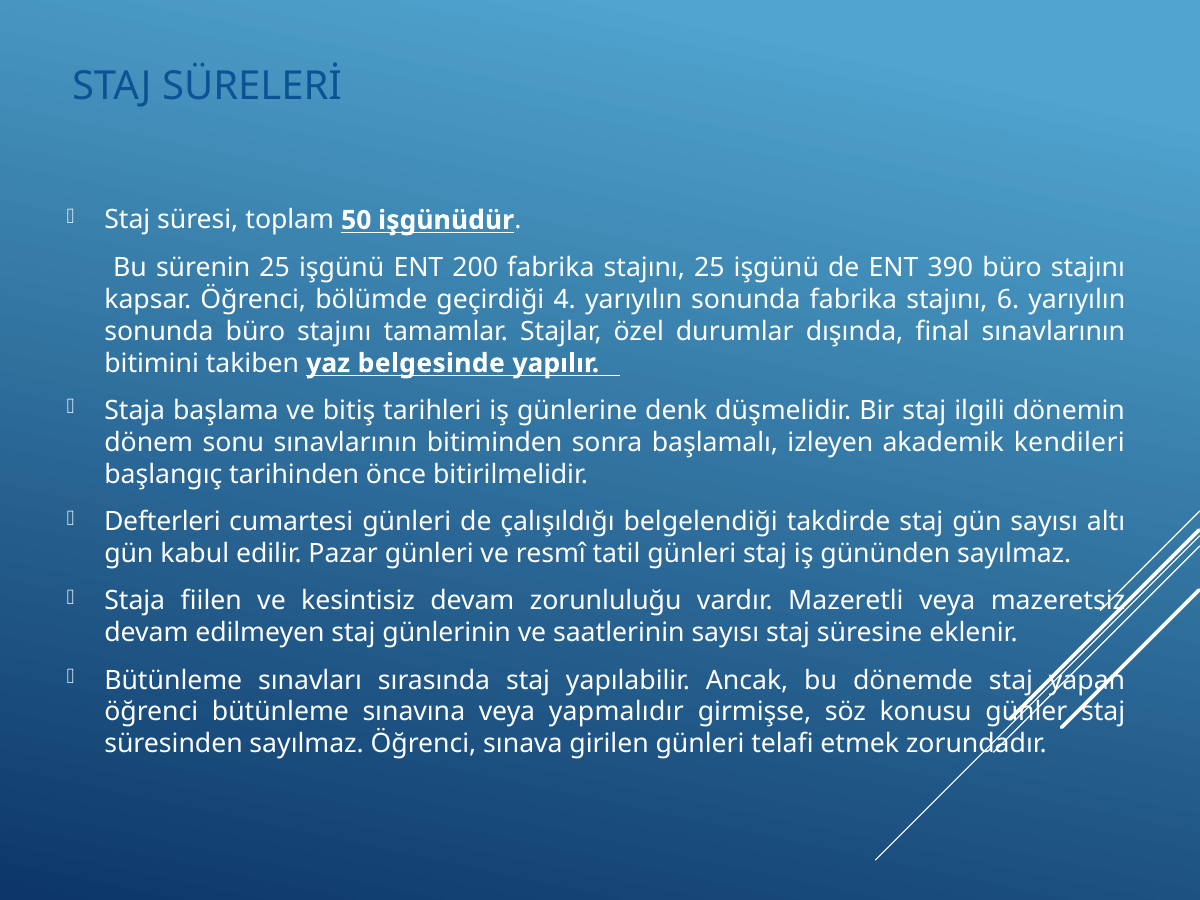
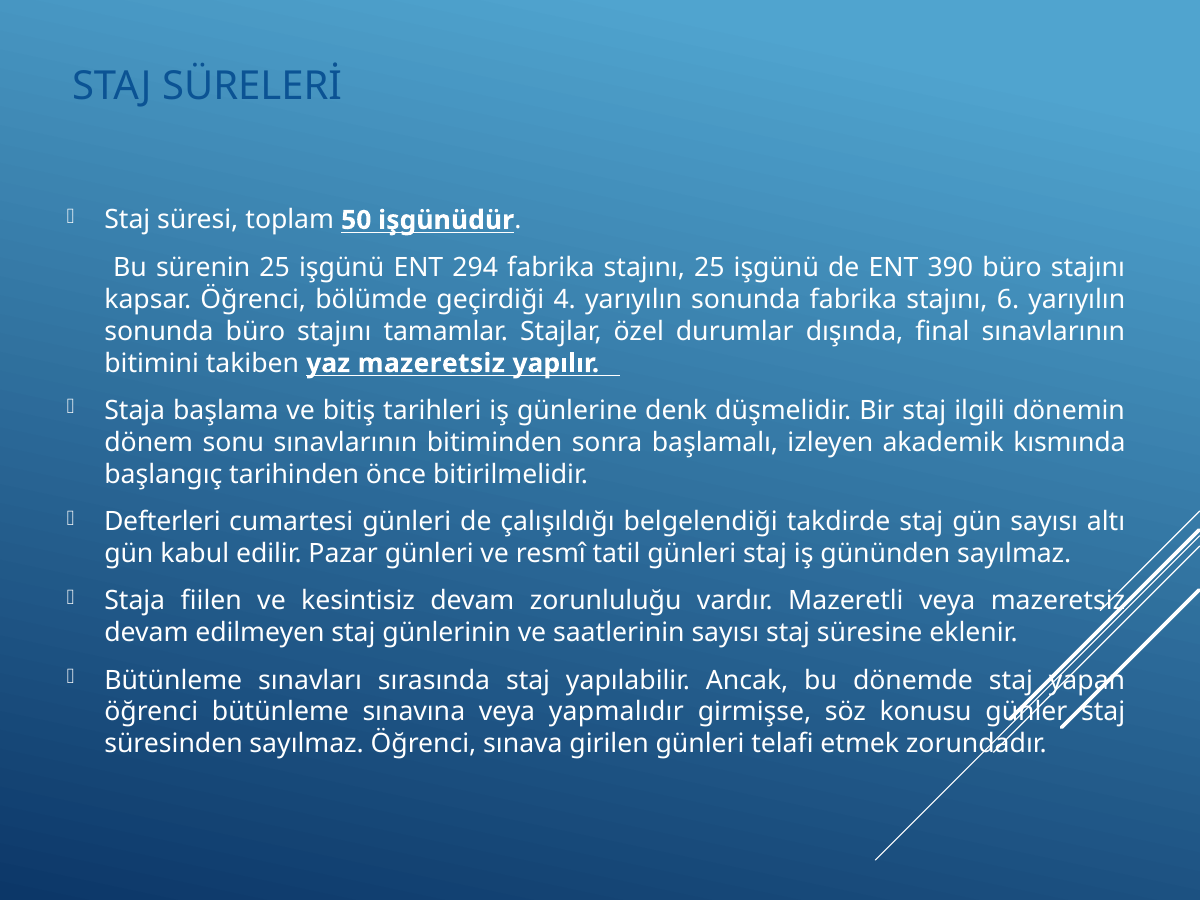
200: 200 -> 294 (475, 267)
yaz belgesinde: belgesinde -> mazeretsiz (431, 363)
kendileri: kendileri -> kısmında (1069, 443)
